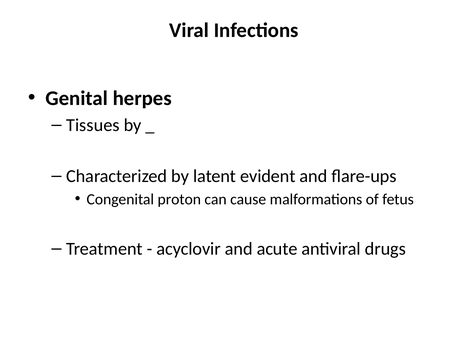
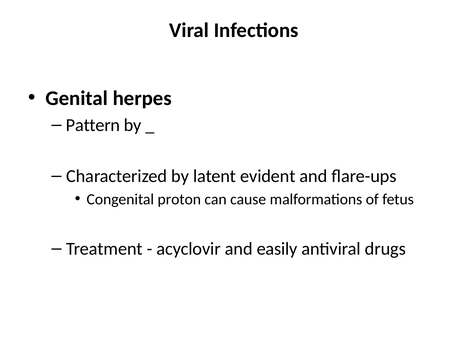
Tissues: Tissues -> Pattern (93, 125)
acute: acute -> easily (277, 249)
